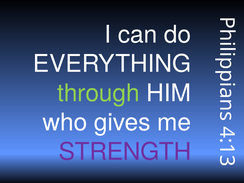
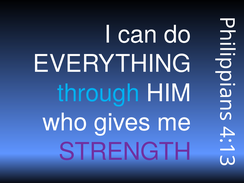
through colour: light green -> light blue (98, 93)
